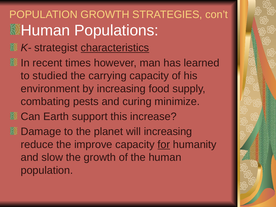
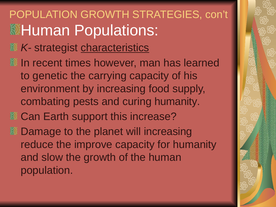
studied: studied -> genetic (50, 76)
curing minimize: minimize -> humanity (177, 102)
for underline: present -> none (164, 145)
